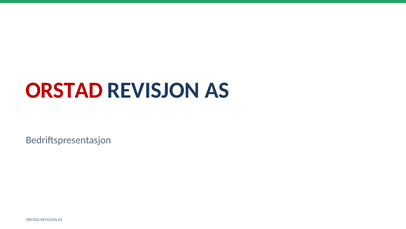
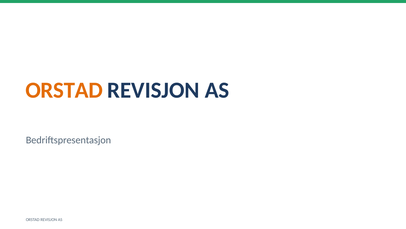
ORSTAD colour: red -> orange (64, 90)
